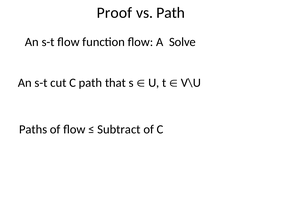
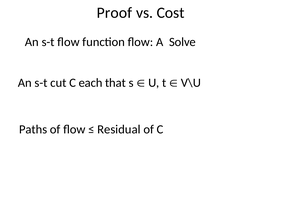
vs Path: Path -> Cost (171, 13)
C path: path -> each (91, 83)
Subtract: Subtract -> Residual (119, 130)
